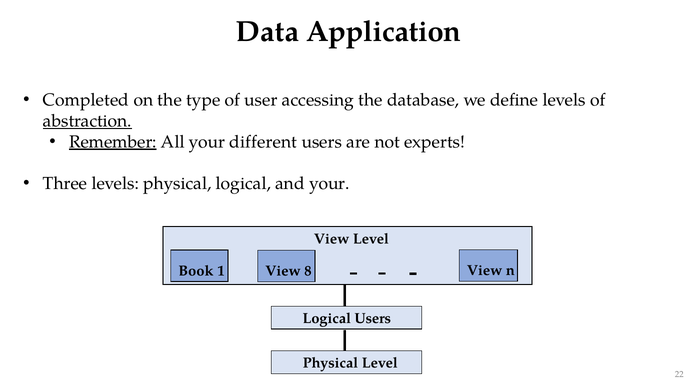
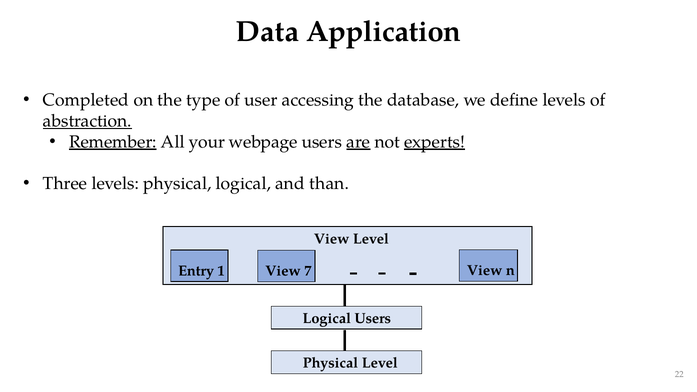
different: different -> webpage (263, 142)
are underline: none -> present (358, 142)
experts underline: none -> present (435, 142)
and your: your -> than (329, 184)
Book: Book -> Entry (196, 271)
8: 8 -> 7 (308, 271)
